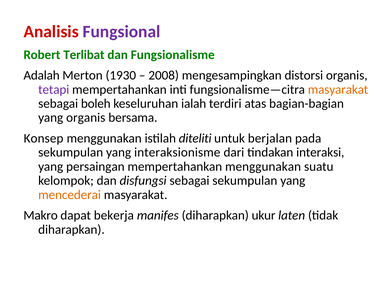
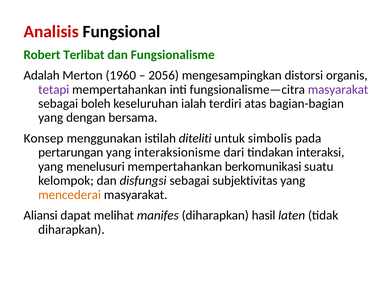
Fungsional colour: purple -> black (122, 32)
1930: 1930 -> 1960 (121, 75)
2008: 2008 -> 2056 (164, 75)
masyarakat colour: orange -> purple (338, 89)
yang organis: organis -> dengan (86, 118)
berjalan: berjalan -> simbolis (270, 138)
sekumpulan: sekumpulan -> pertarungan (71, 152)
persaingan: persaingan -> menelusuri (95, 167)
mempertahankan menggunakan: menggunakan -> berkomunikasi (263, 167)
sebagai sekumpulan: sekumpulan -> subjektivitas (245, 181)
Makro: Makro -> Aliansi (41, 215)
bekerja: bekerja -> melihat (114, 215)
ukur: ukur -> hasil (264, 215)
